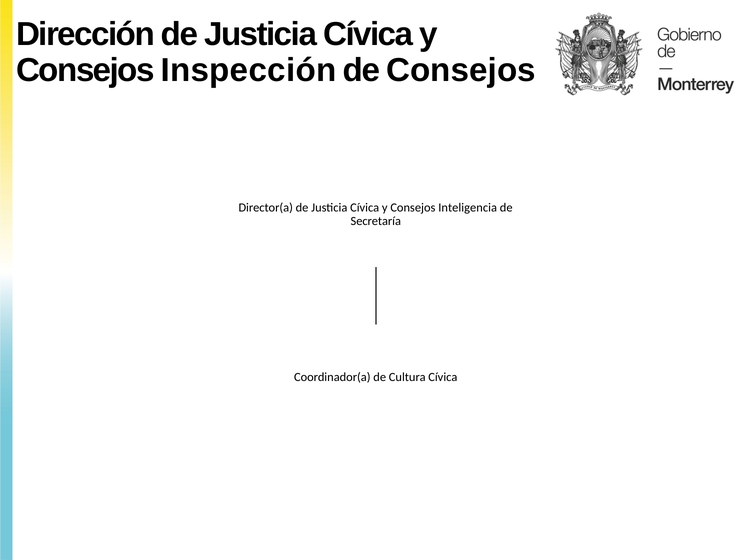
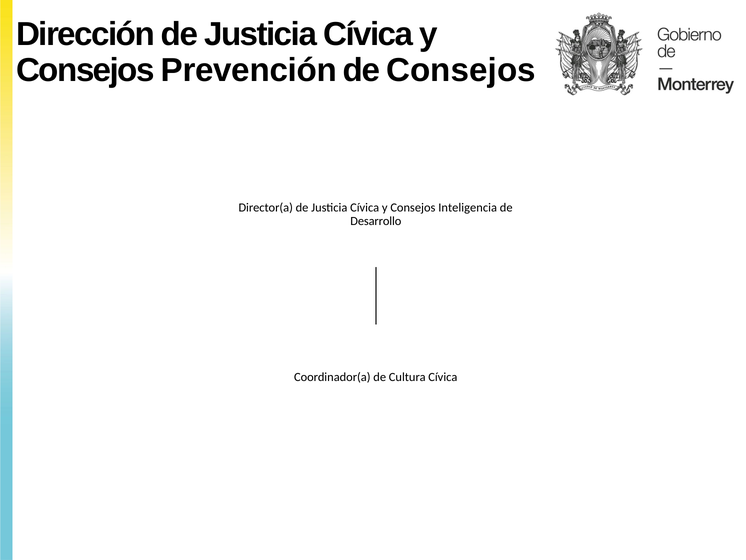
Inspección: Inspección -> Prevención (249, 70)
Secretaría: Secretaría -> Desarrollo (376, 221)
